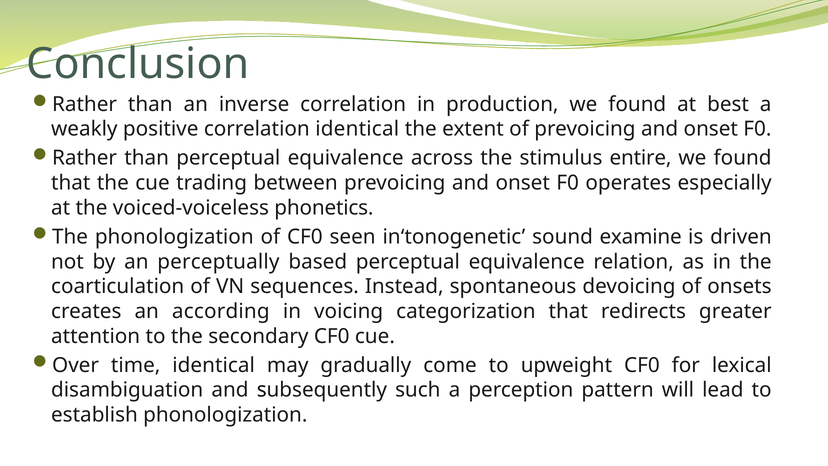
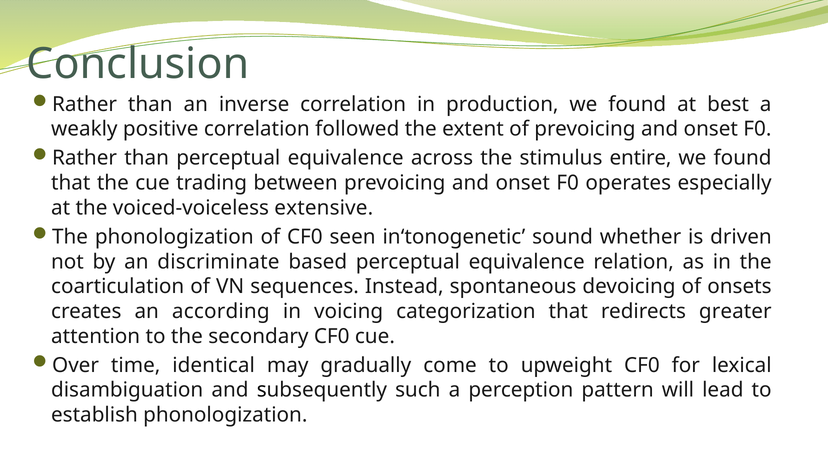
correlation identical: identical -> followed (357, 129)
phonetics: phonetics -> extensive (324, 208)
examine: examine -> whether (640, 237)
perceptually: perceptually -> discriminate (218, 262)
